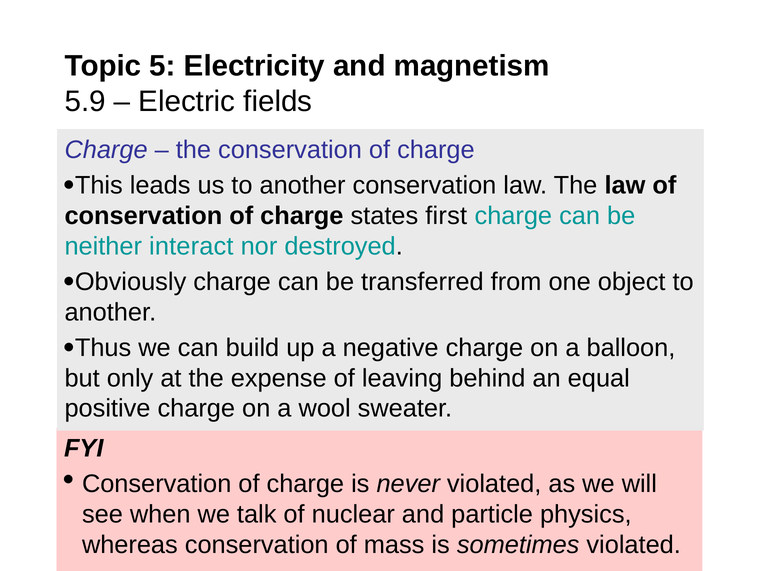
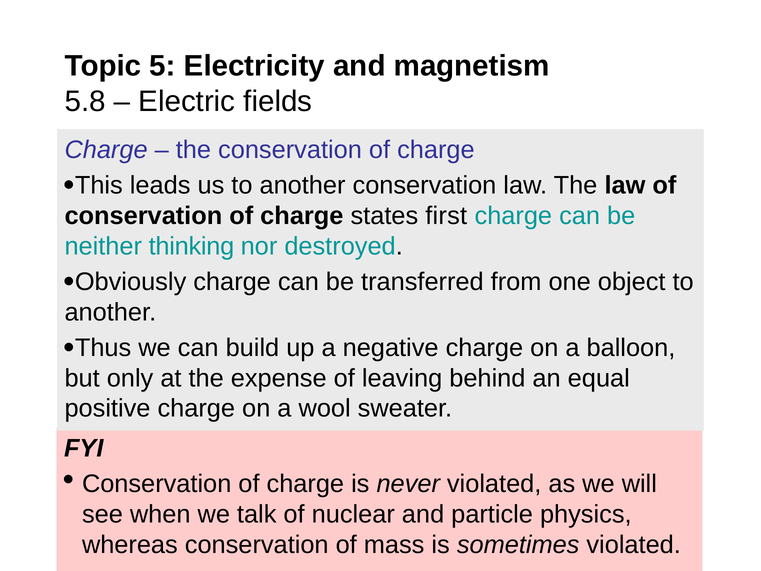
5.9: 5.9 -> 5.8 (85, 102)
interact: interact -> thinking (191, 246)
